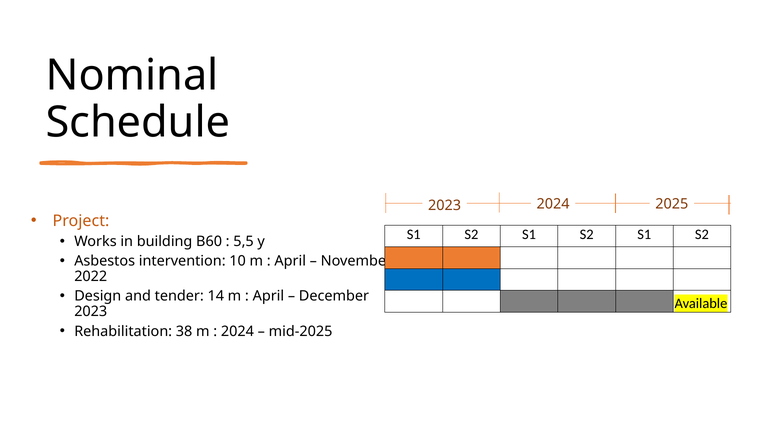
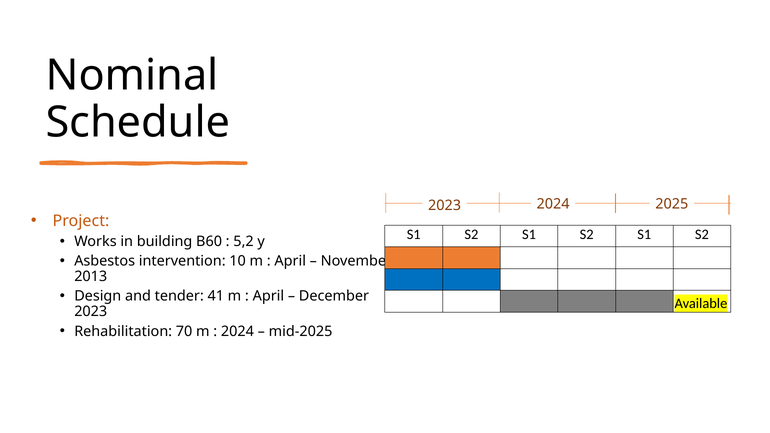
5,5: 5,5 -> 5,2 (244, 241)
2022: 2022 -> 2013 (91, 277)
14: 14 -> 41 (216, 296)
38: 38 -> 70 (184, 331)
